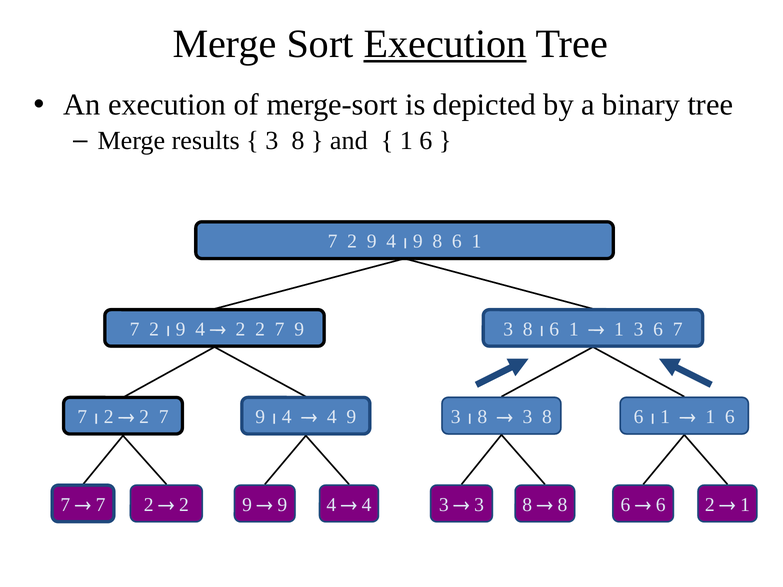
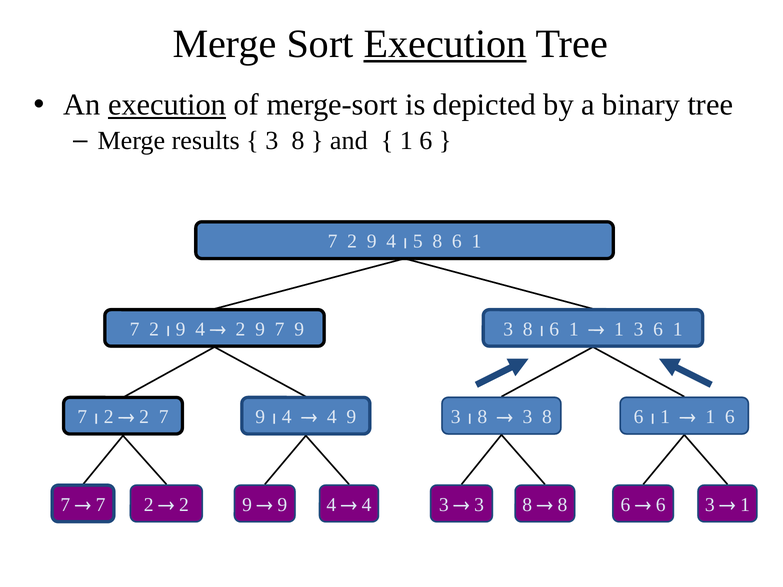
execution underline: none -> present (167, 105)
9: 9 -> 5 (418, 242)
2: 2 -> 9 (260, 329)
3 6 7: 7 -> 1 (678, 329)
2: 2 -> 3 (710, 505)
